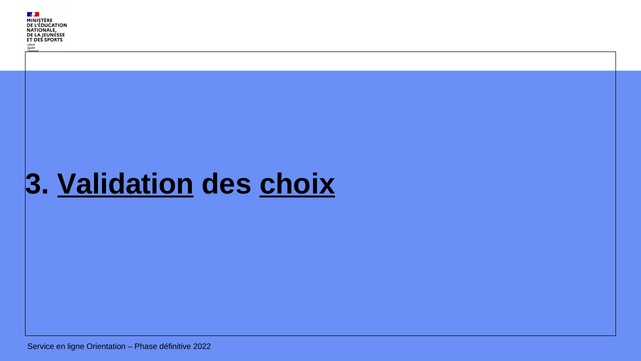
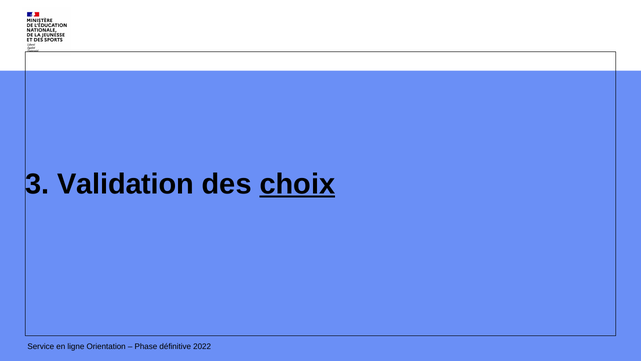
Validation underline: present -> none (126, 184)
